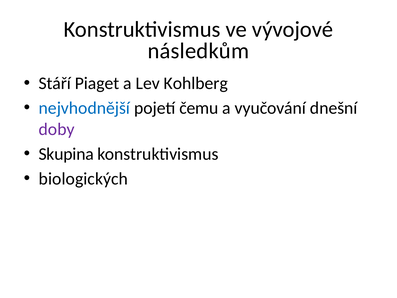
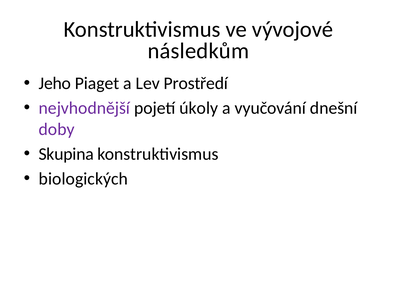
Stáří: Stáří -> Jeho (55, 83)
Kohlberg: Kohlberg -> Prostředí (196, 83)
nejvhodnější colour: blue -> purple (84, 108)
čemu: čemu -> úkoly (199, 108)
